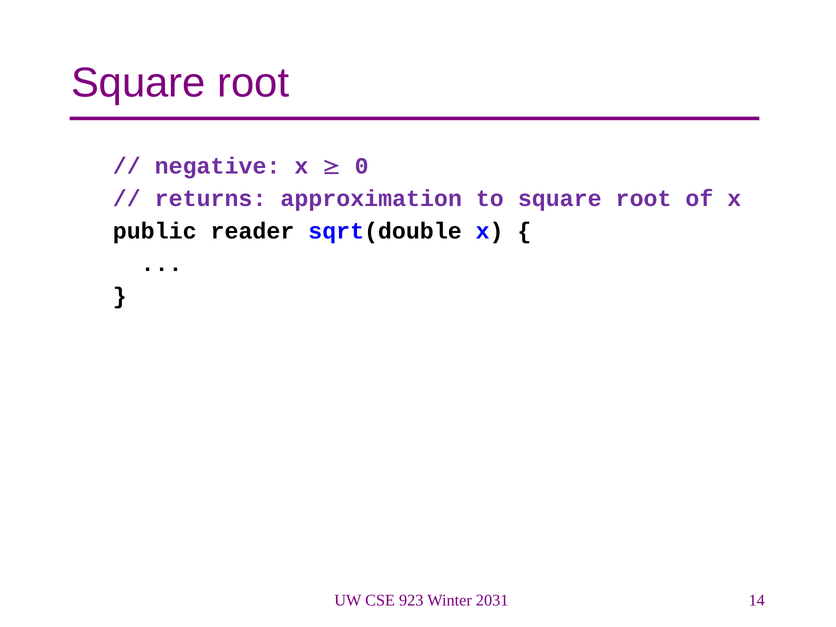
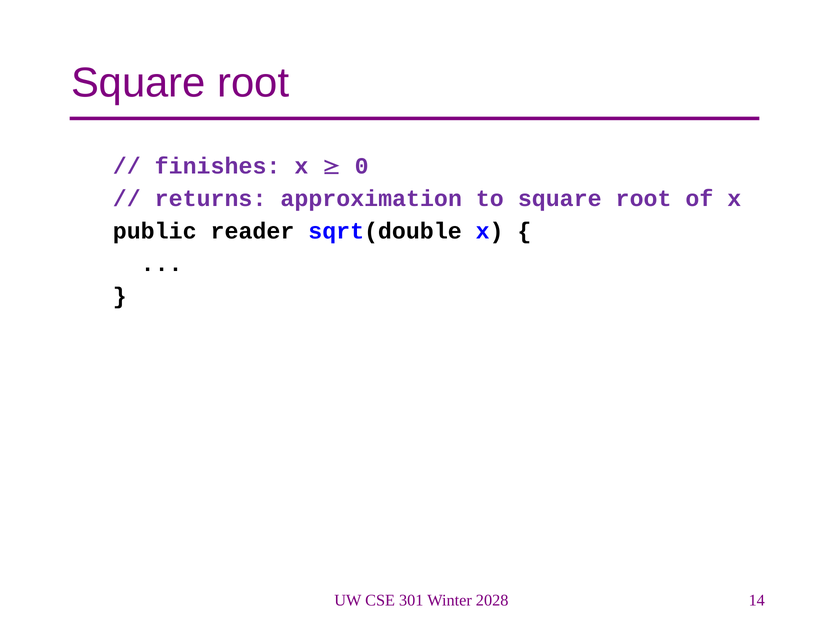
negative: negative -> finishes (218, 166)
923: 923 -> 301 (411, 600)
2031: 2031 -> 2028 (492, 600)
